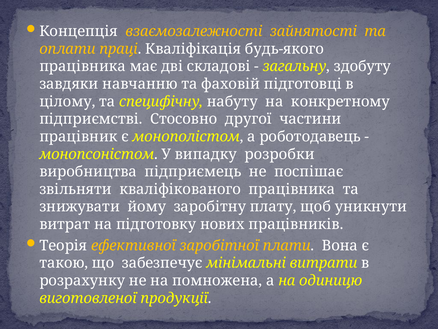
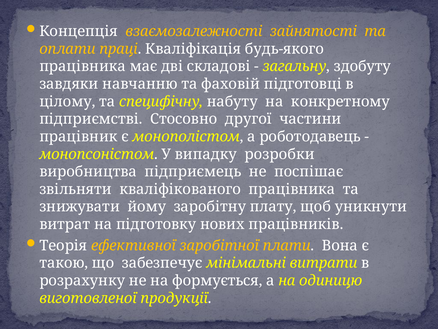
помножена: помножена -> формується (217, 280)
